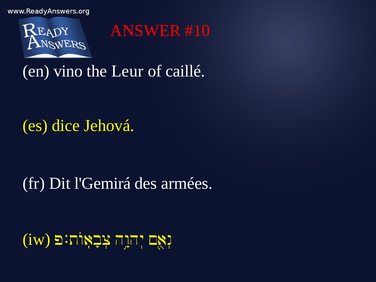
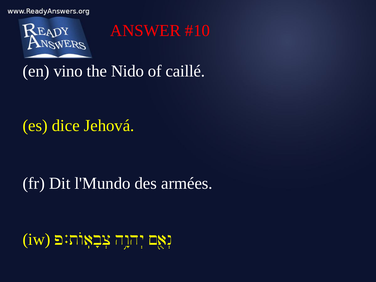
Leur: Leur -> Nido (128, 71)
l'Gemirá: l'Gemirá -> l'Mundo (103, 183)
